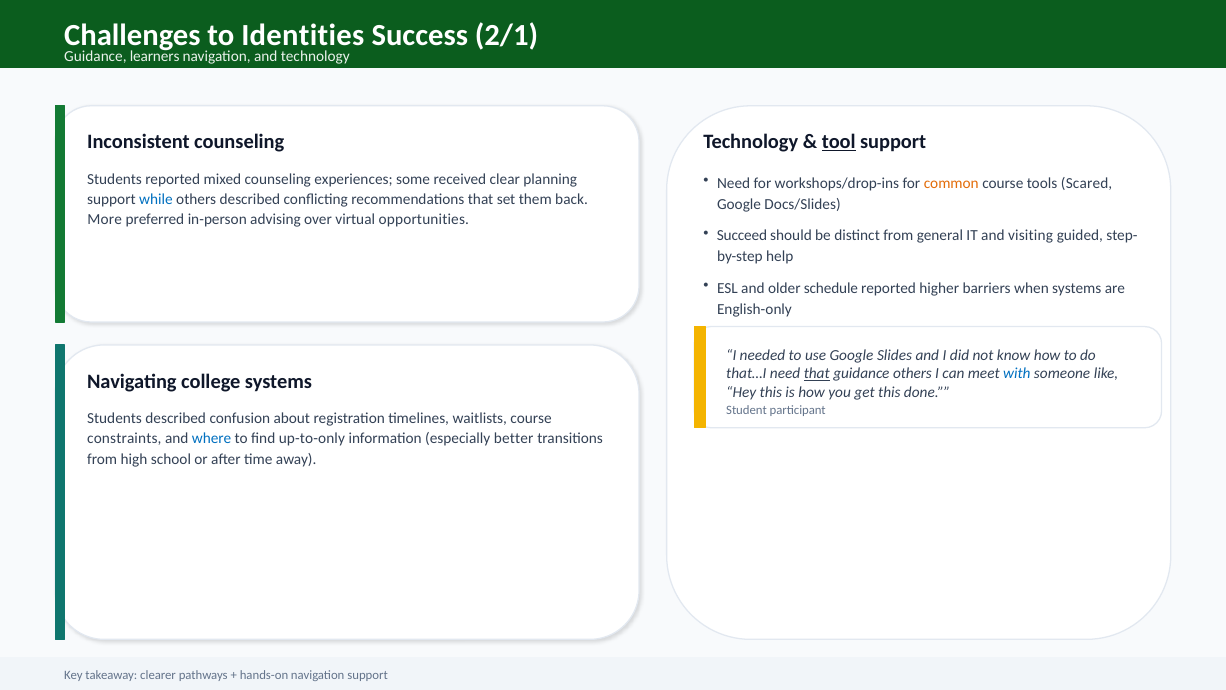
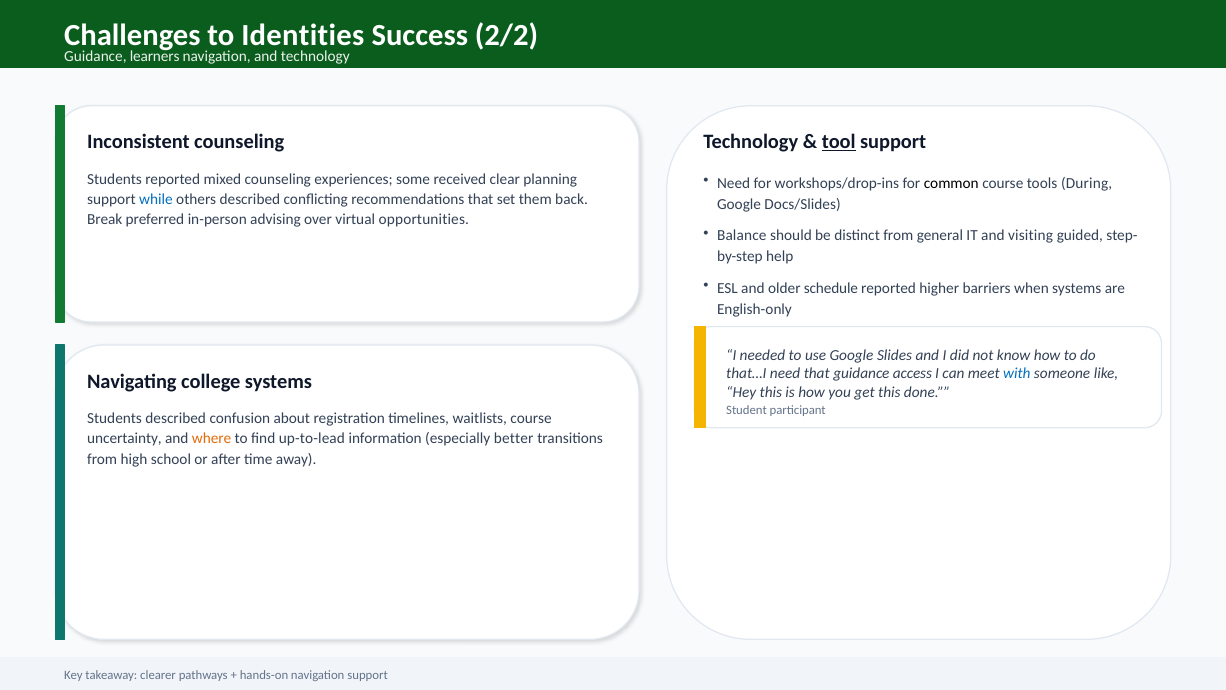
2/1: 2/1 -> 2/2 (507, 35)
common colour: orange -> black (951, 183)
Scared: Scared -> During (1087, 183)
More: More -> Break (105, 220)
Succeed: Succeed -> Balance (742, 235)
that underline: present -> none (817, 373)
guidance others: others -> access (912, 373)
constraints: constraints -> uncertainty (124, 439)
where colour: blue -> orange (212, 439)
up-to-only: up-to-only -> up-to-lead (312, 439)
